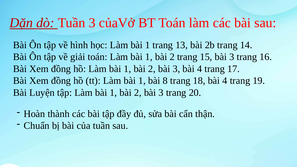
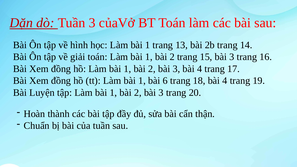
8: 8 -> 6 (165, 81)
